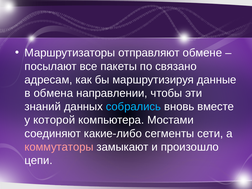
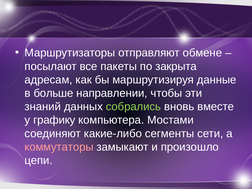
связано: связано -> закрыта (176, 66)
обмена: обмена -> больше (53, 93)
собрались colour: light blue -> light green (133, 107)
которой: которой -> графику (54, 120)
